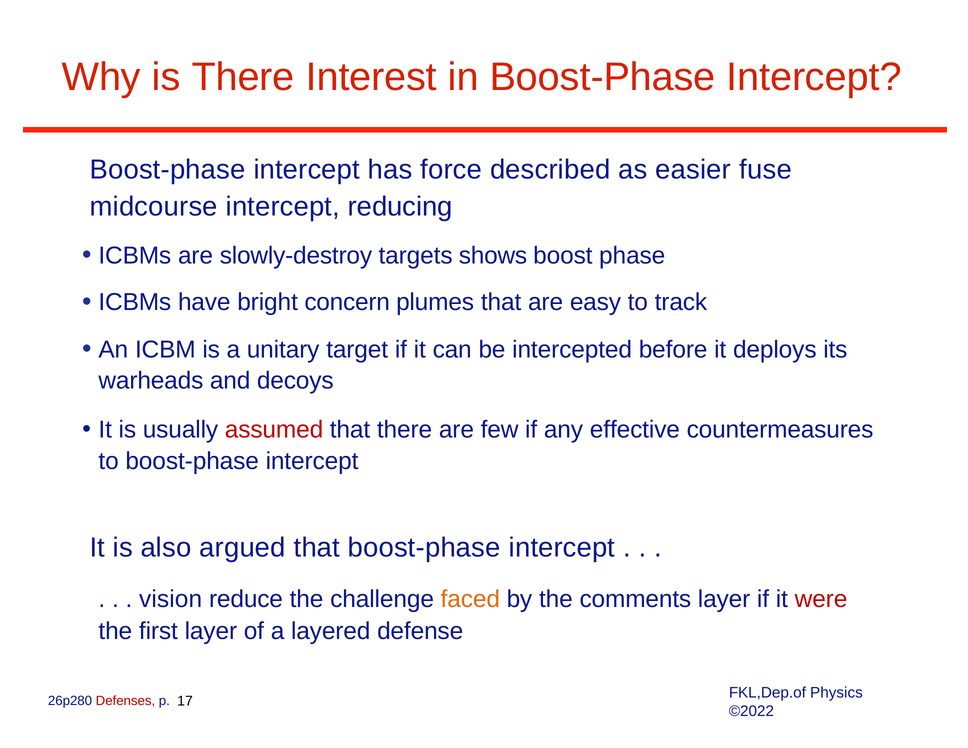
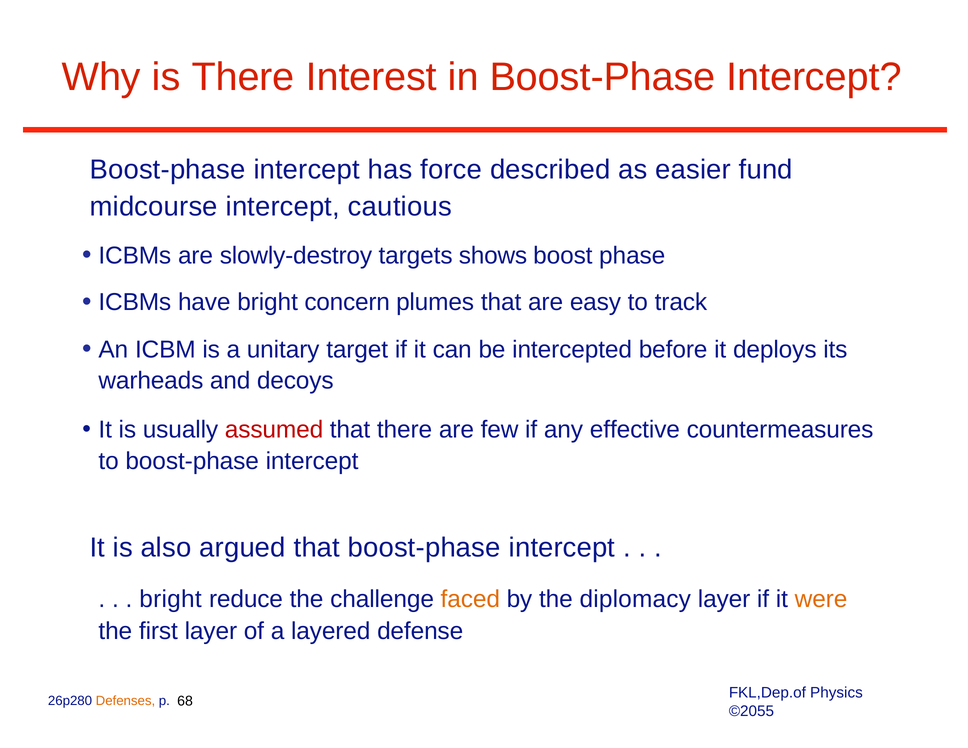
fuse: fuse -> fund (766, 170)
reducing: reducing -> cautious (400, 207)
vision: vision -> bright (171, 599)
comments: comments -> diplomacy (635, 599)
were colour: red -> orange (821, 599)
Defenses colour: red -> orange (125, 701)
17: 17 -> 68 (185, 701)
©2022: ©2022 -> ©2055 (751, 711)
